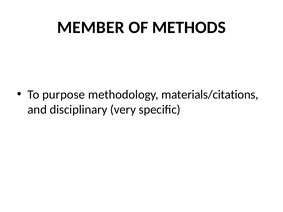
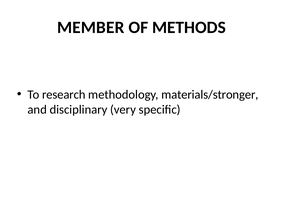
purpose: purpose -> research (64, 95)
materials/citations: materials/citations -> materials/stronger (210, 95)
